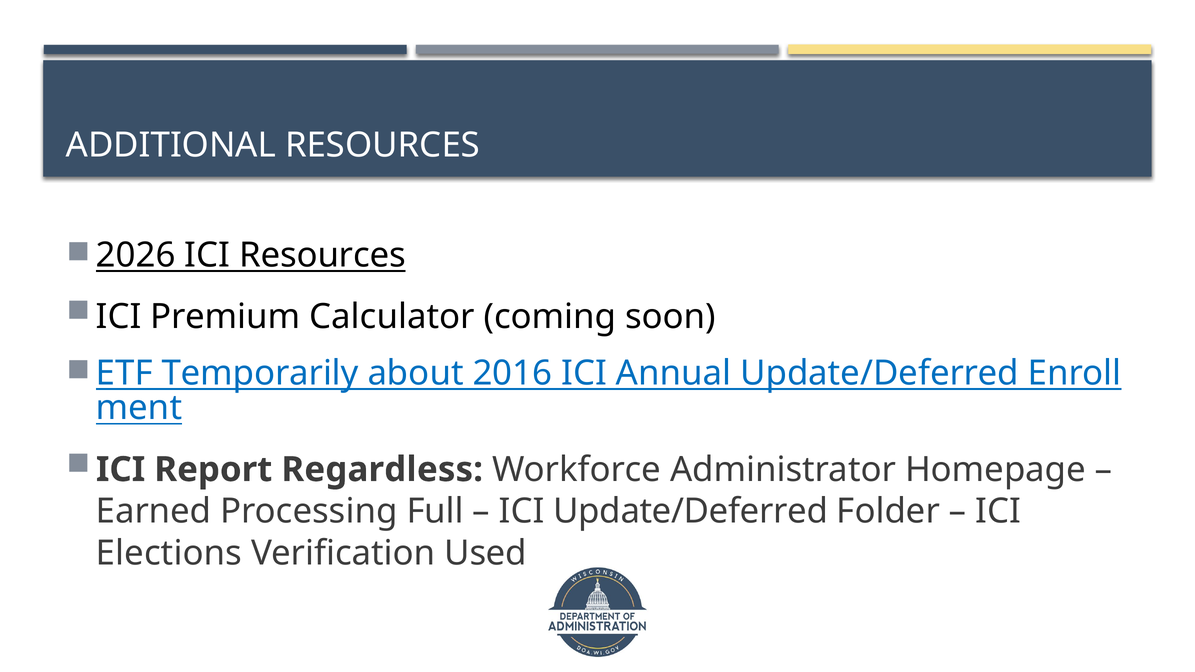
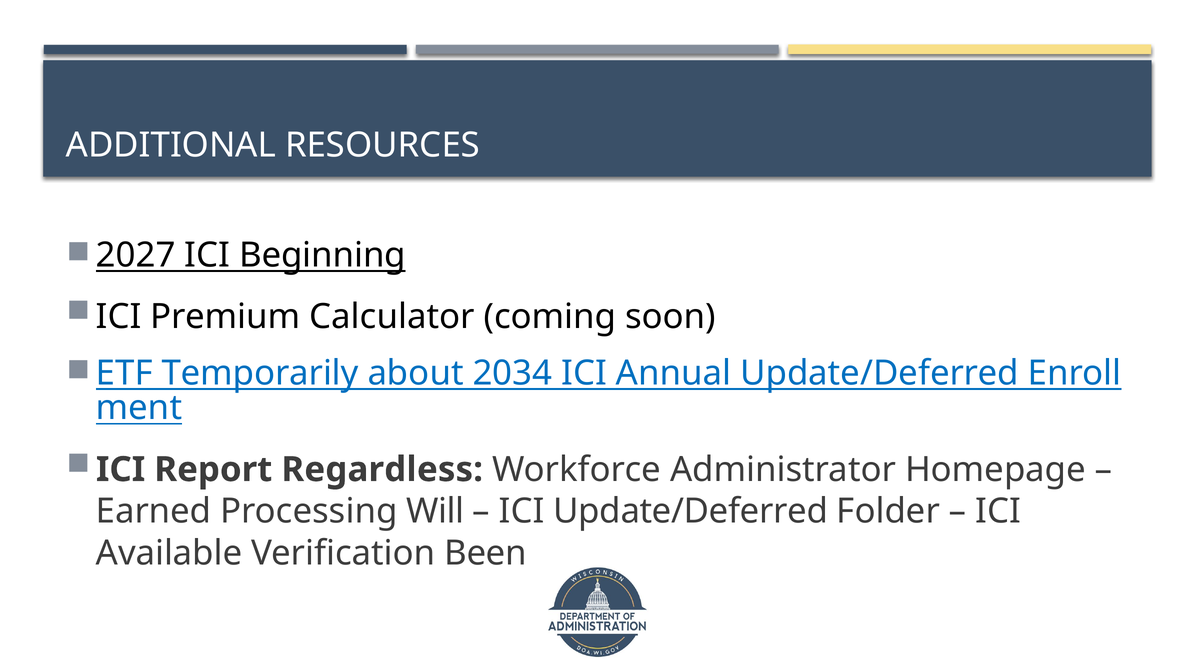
2026: 2026 -> 2027 (136, 255)
ICI Resources: Resources -> Beginning (323, 255)
2016: 2016 -> 2034 (512, 373)
Full: Full -> Will (435, 511)
Elections: Elections -> Available (169, 553)
Used: Used -> Been (486, 553)
